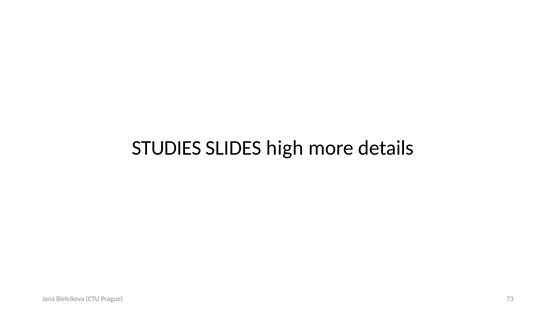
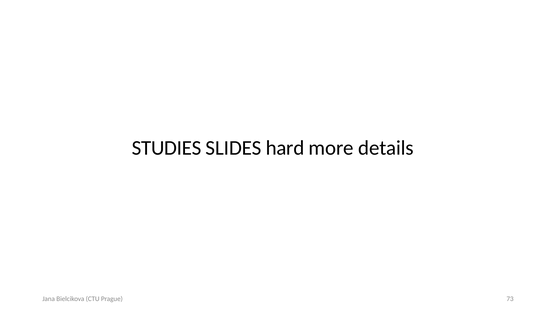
high: high -> hard (285, 148)
